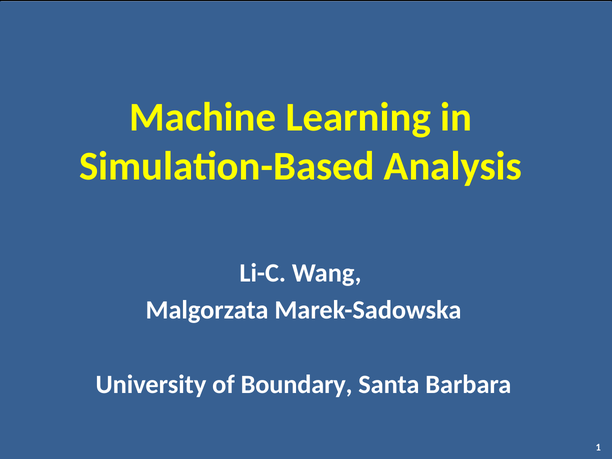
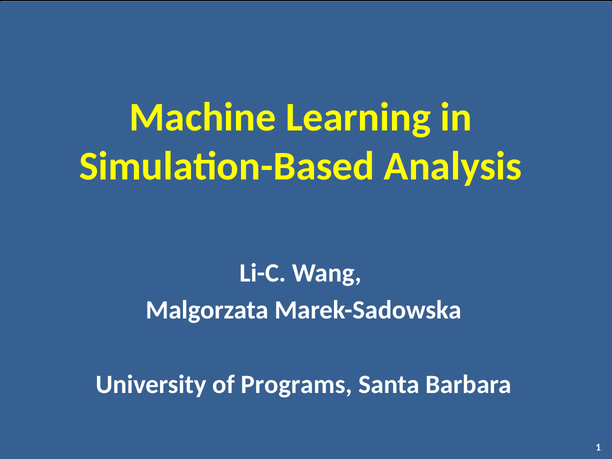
Boundary: Boundary -> Programs (296, 384)
